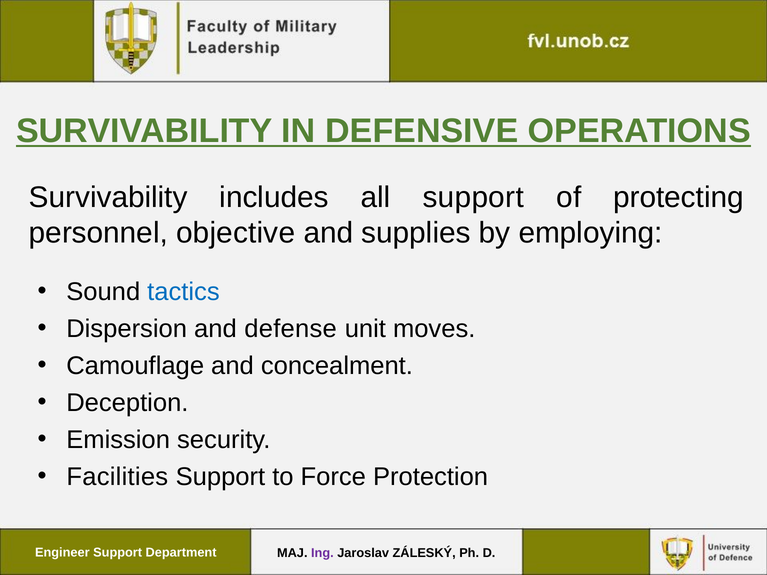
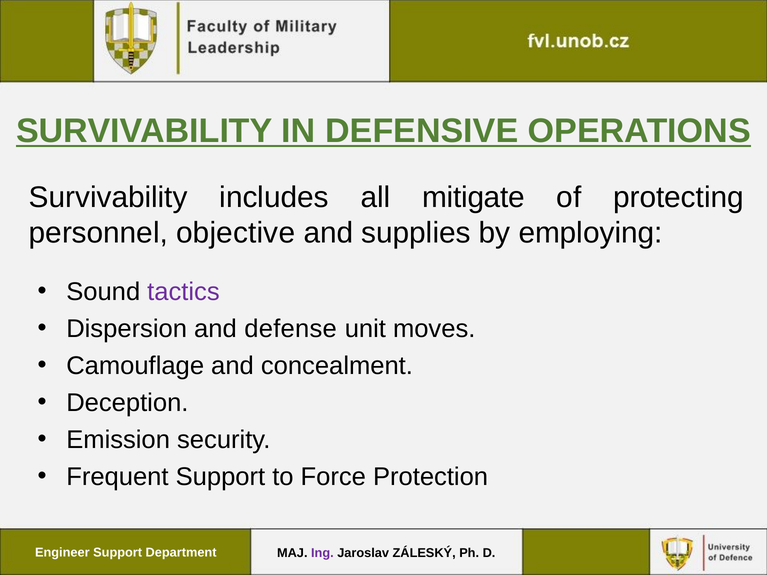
all support: support -> mitigate (473, 197)
tactics colour: blue -> purple (183, 292)
Facilities: Facilities -> Frequent (117, 477)
